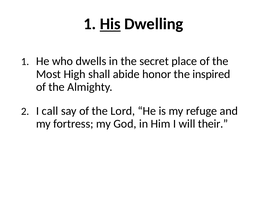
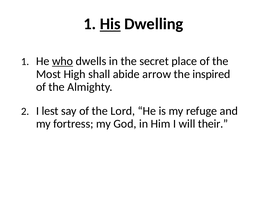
who underline: none -> present (63, 61)
honor: honor -> arrow (157, 74)
call: call -> lest (50, 110)
